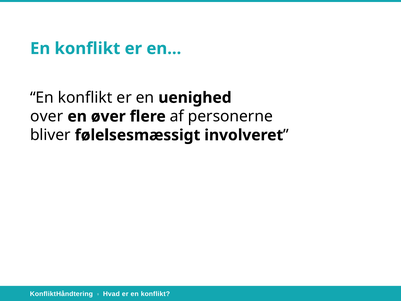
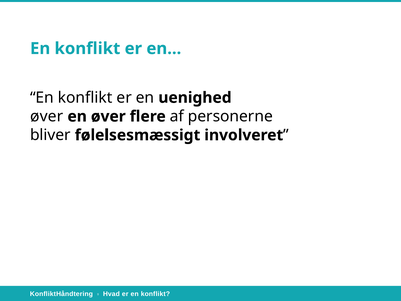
over: over -> øver (47, 116)
